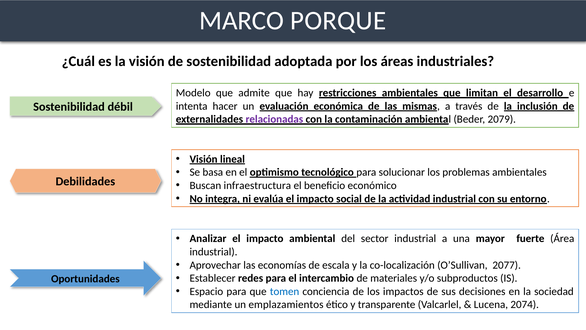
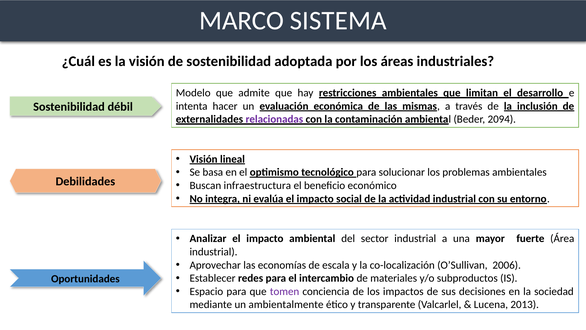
PORQUE: PORQUE -> SISTEMA (338, 21)
2079: 2079 -> 2094 (502, 119)
2077: 2077 -> 2006 (507, 265)
tomen colour: blue -> purple (285, 291)
emplazamientos: emplazamientos -> ambientalmente (286, 304)
2074: 2074 -> 2013 (525, 304)
